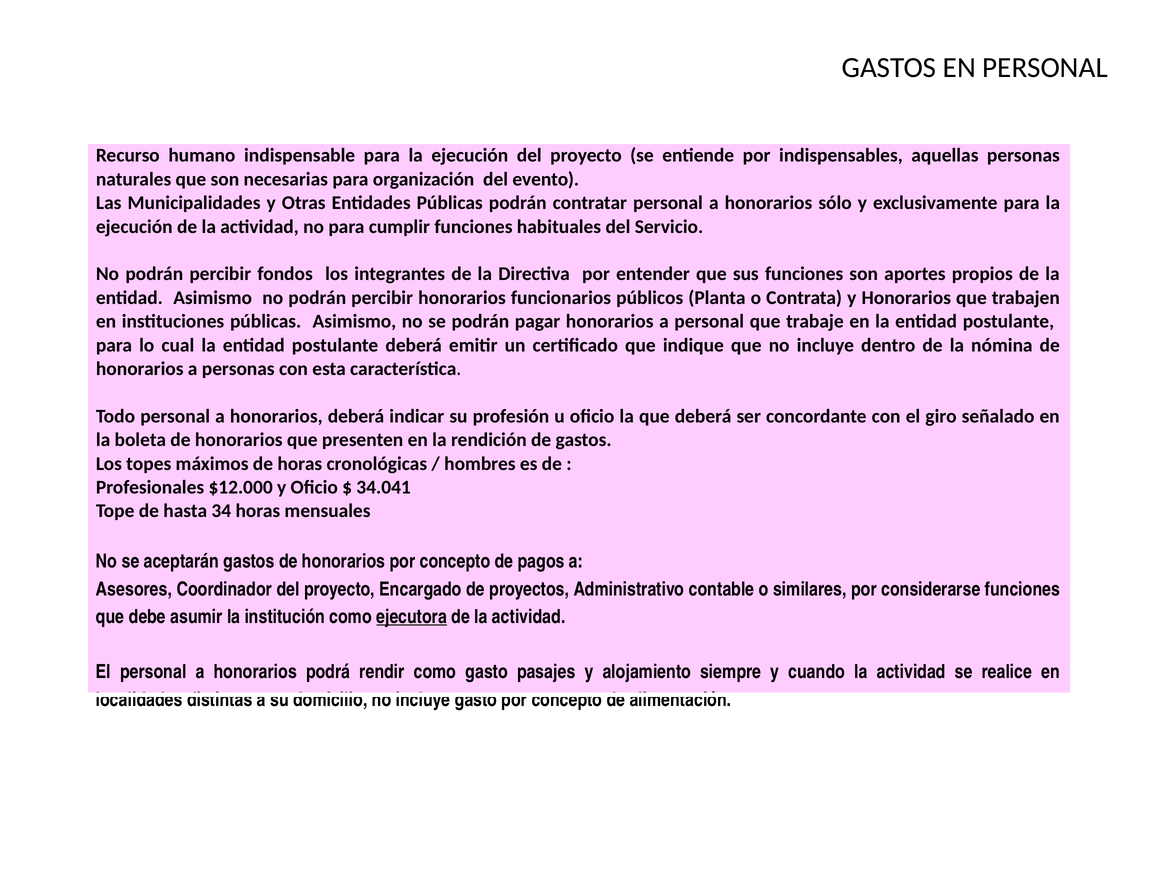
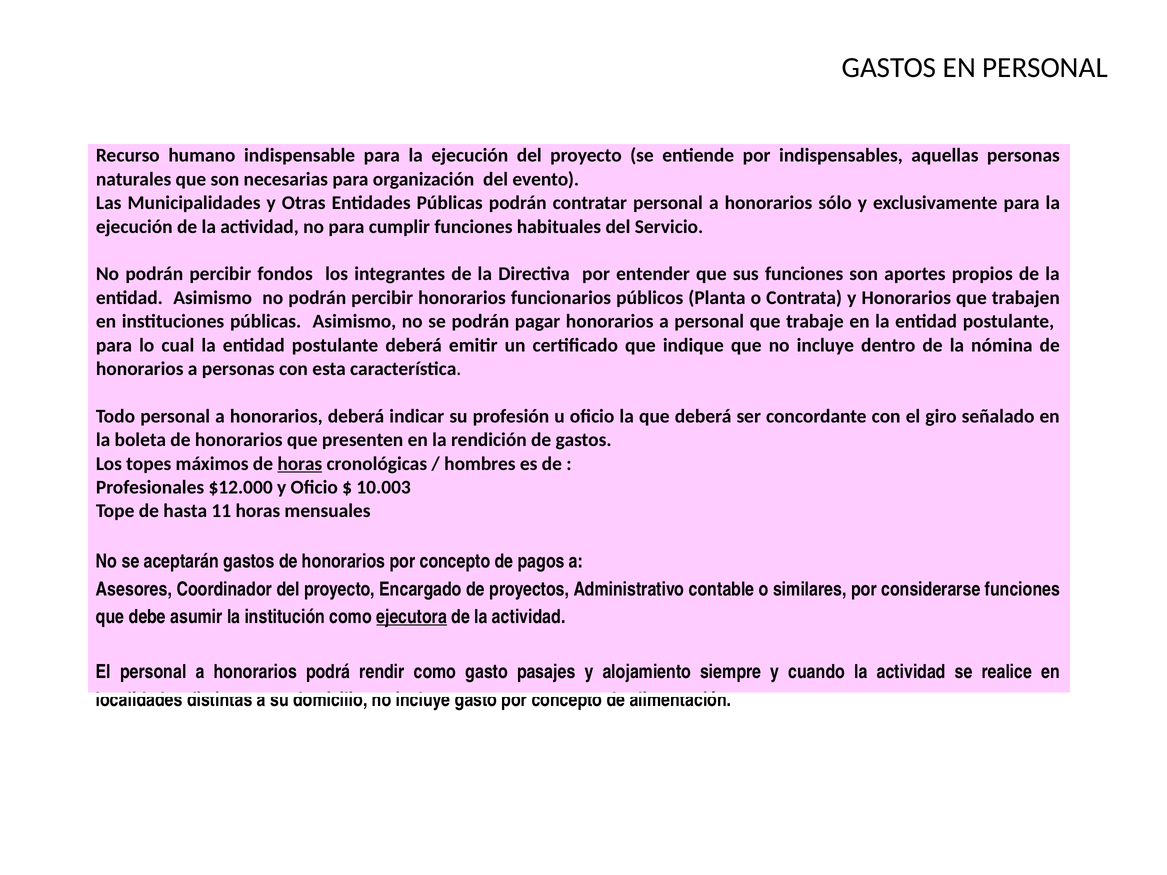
horas underline: none -> present (300, 464)
34.041: 34.041 -> 10.003 (384, 487)
34: 34 -> 11 (221, 511)
